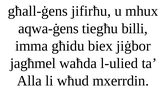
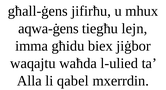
billi: billi -> lejn (134, 28)
jagħmel: jagħmel -> waqajtu (33, 63)
wħud: wħud -> qabel (73, 80)
